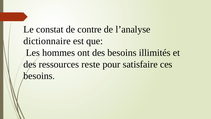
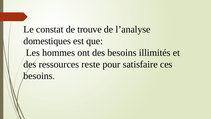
contre: contre -> trouve (90, 29)
dictionnaire: dictionnaire -> domestiques (47, 41)
